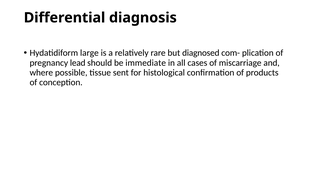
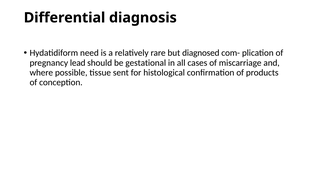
large: large -> need (89, 53)
immediate: immediate -> gestational (146, 63)
